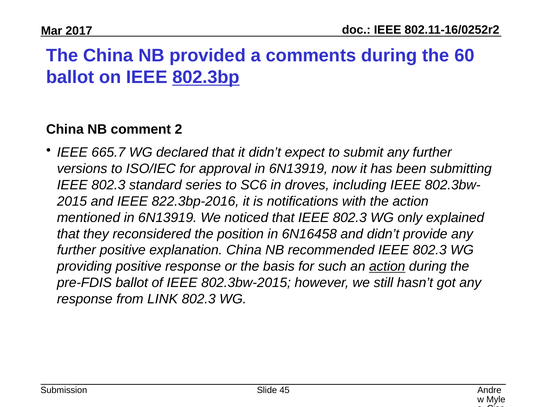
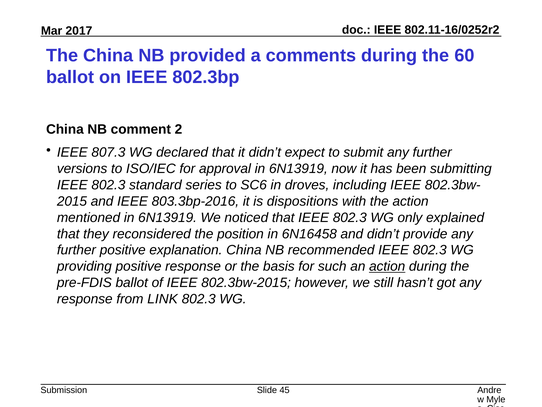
802.3bp underline: present -> none (206, 77)
665.7: 665.7 -> 807.3 (108, 152)
822.3bp-2016: 822.3bp-2016 -> 803.3bp-2016 (195, 201)
notifications: notifications -> dispositions (303, 201)
